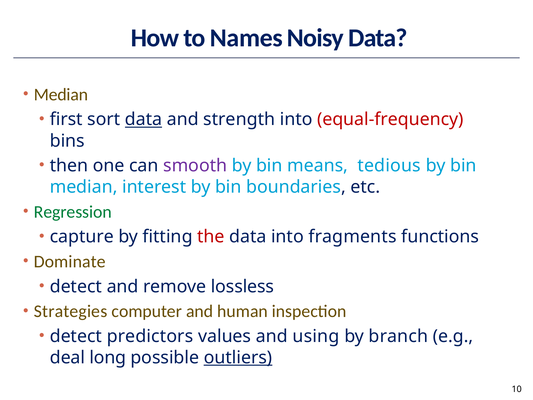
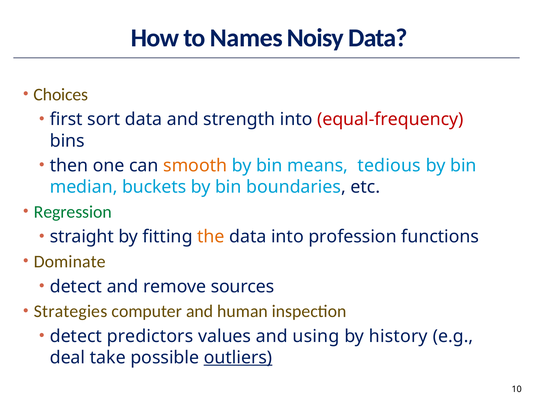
Median: Median -> Choices (61, 95)
data underline: present -> none (144, 119)
smooth colour: purple -> orange (195, 166)
interest: interest -> buckets (154, 187)
capture: capture -> straight (82, 237)
the colour: red -> orange (211, 237)
fragments: fragments -> profession (353, 237)
lossless: lossless -> sources (242, 286)
branch: branch -> history (398, 336)
long: long -> take (108, 357)
